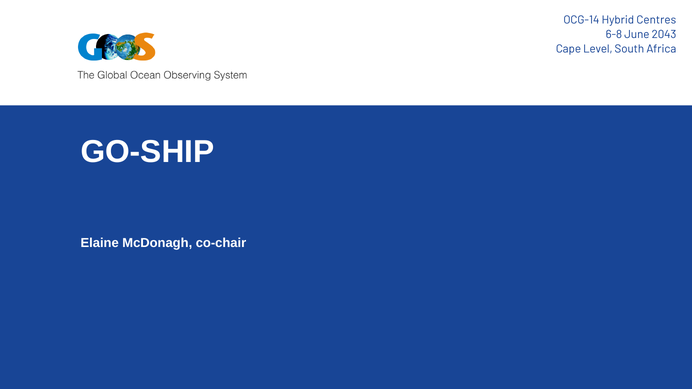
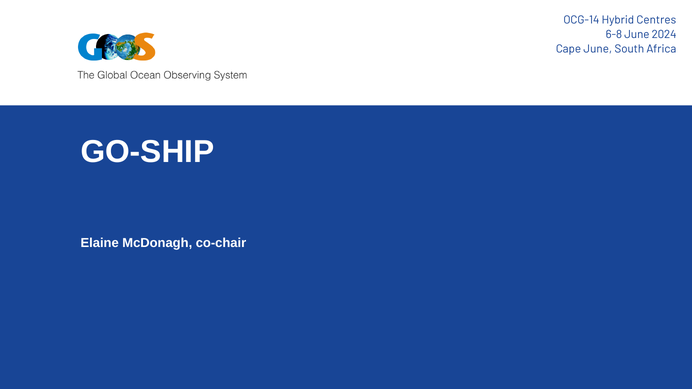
2043: 2043 -> 2024 (664, 34)
Cape Level: Level -> June (598, 49)
